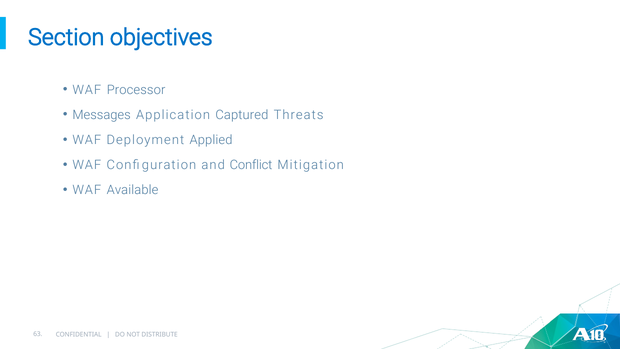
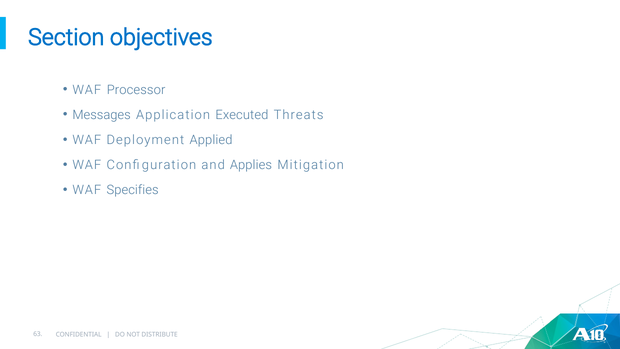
Captured: Captured -> Executed (242, 115)
Conflict: Conflict -> Applies (251, 165)
Available: Available -> Specifies (133, 190)
